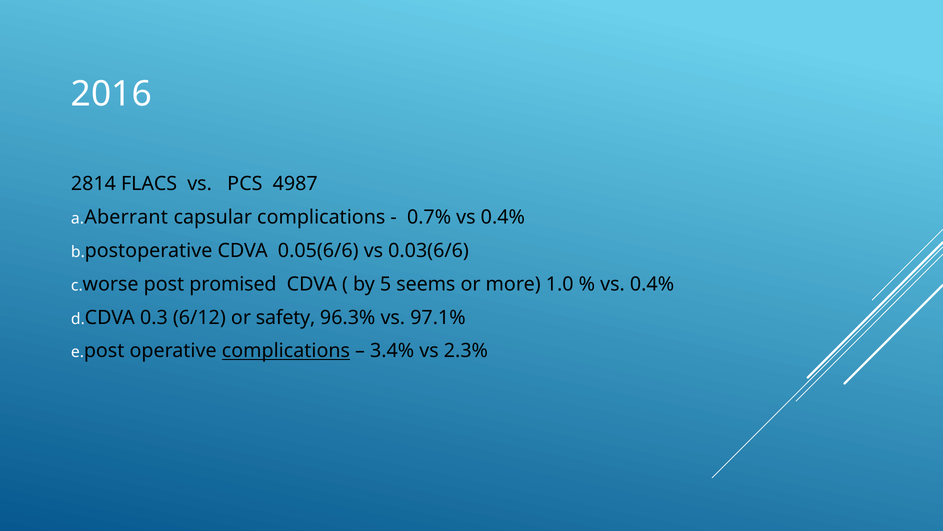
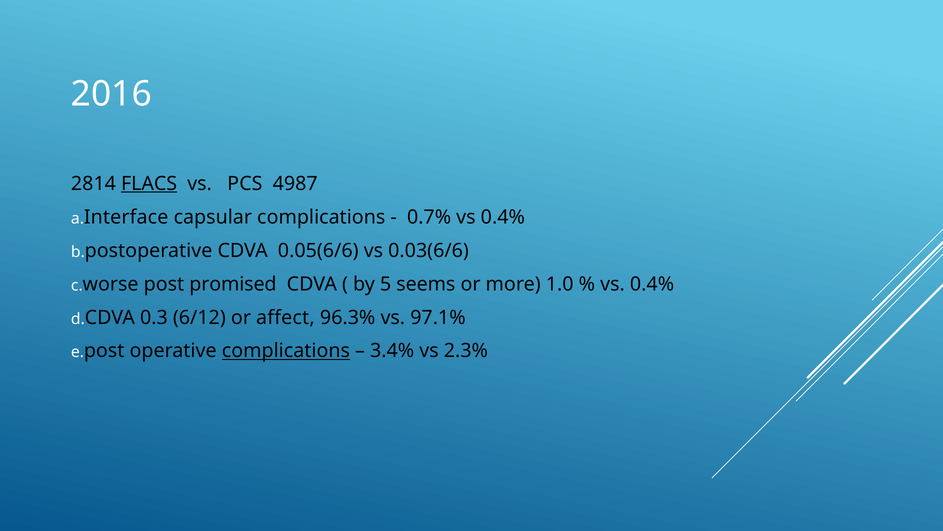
FLACS underline: none -> present (149, 183)
Aberrant: Aberrant -> Interface (126, 217)
safety: safety -> affect (285, 317)
